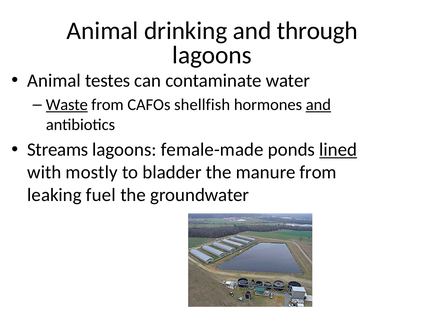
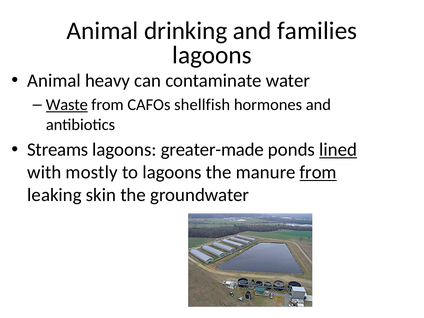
through: through -> families (317, 31)
testes: testes -> heavy (108, 80)
and underline: present -> none (318, 105)
female-made: female-made -> greater-made (212, 150)
to bladder: bladder -> lagoons (172, 172)
from underline: none -> present (318, 172)
fuel: fuel -> skin (101, 195)
